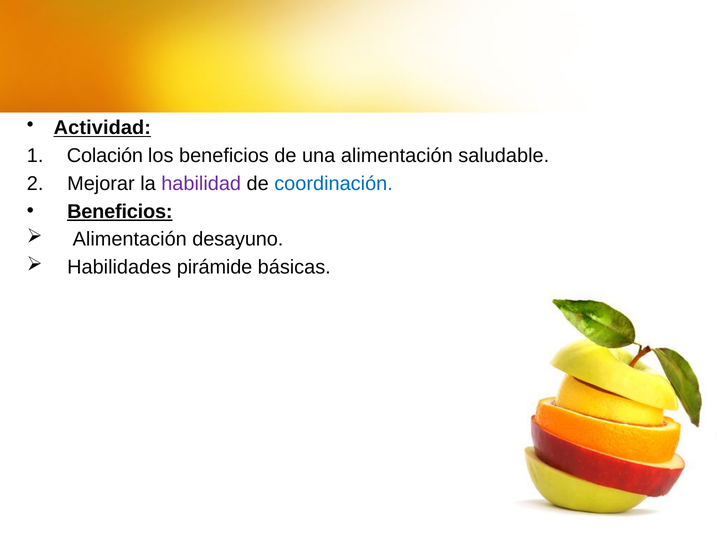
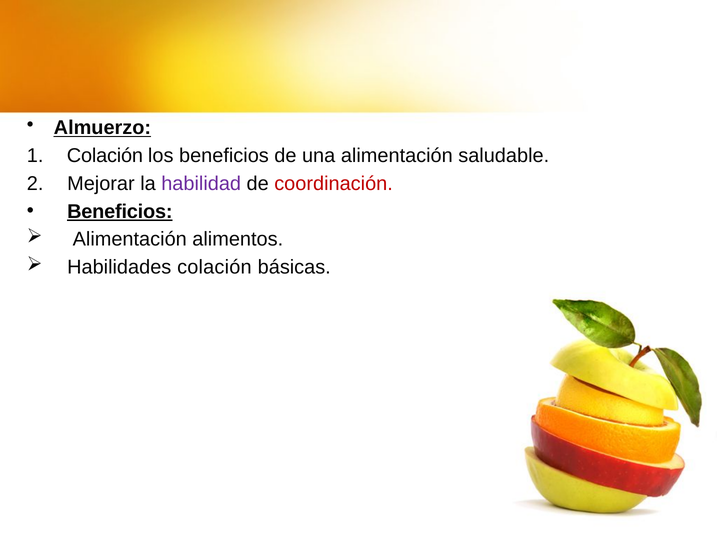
Actividad: Actividad -> Almuerzo (102, 128)
coordinación colour: blue -> red (334, 184)
desayuno: desayuno -> alimentos (238, 239)
Habilidades pirámide: pirámide -> colación (214, 267)
